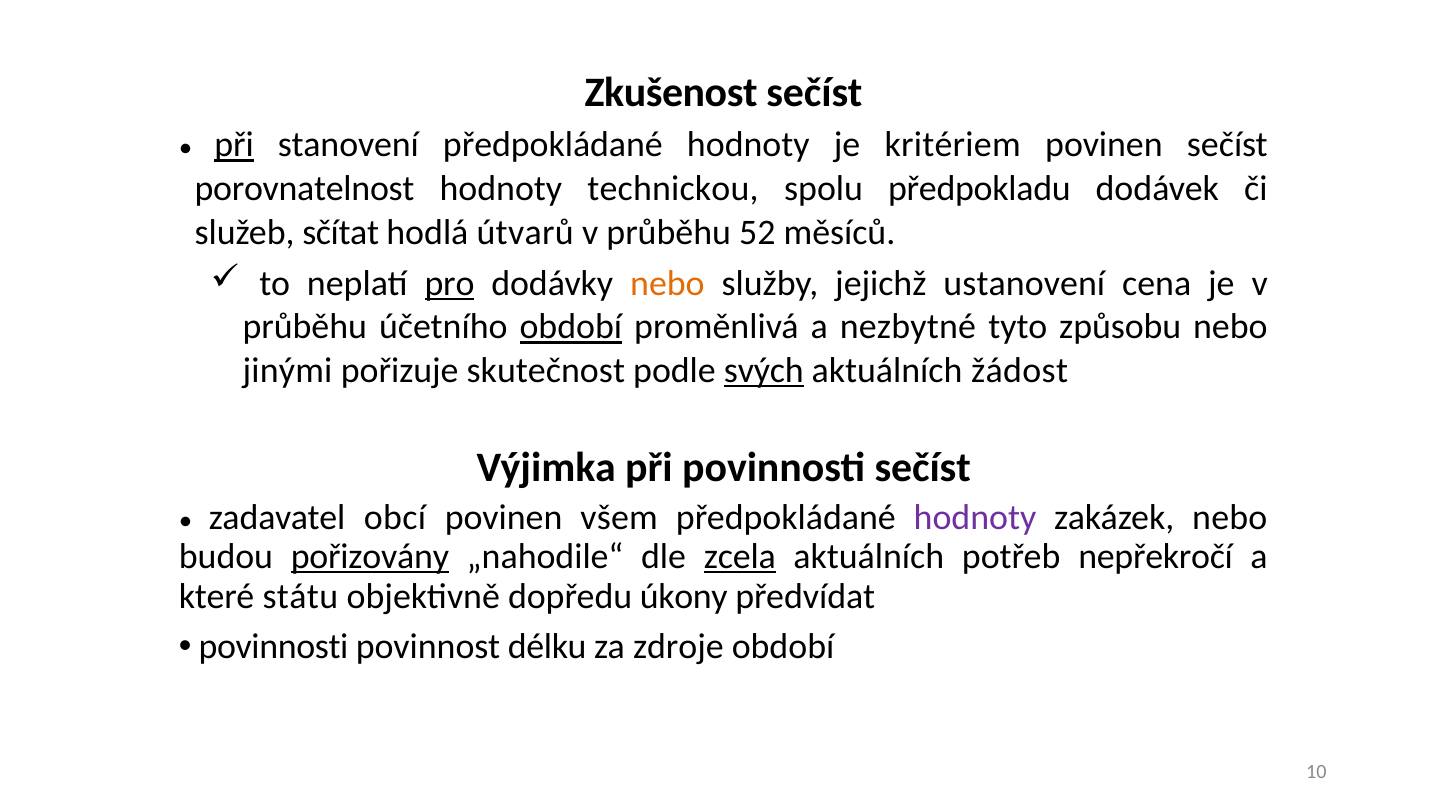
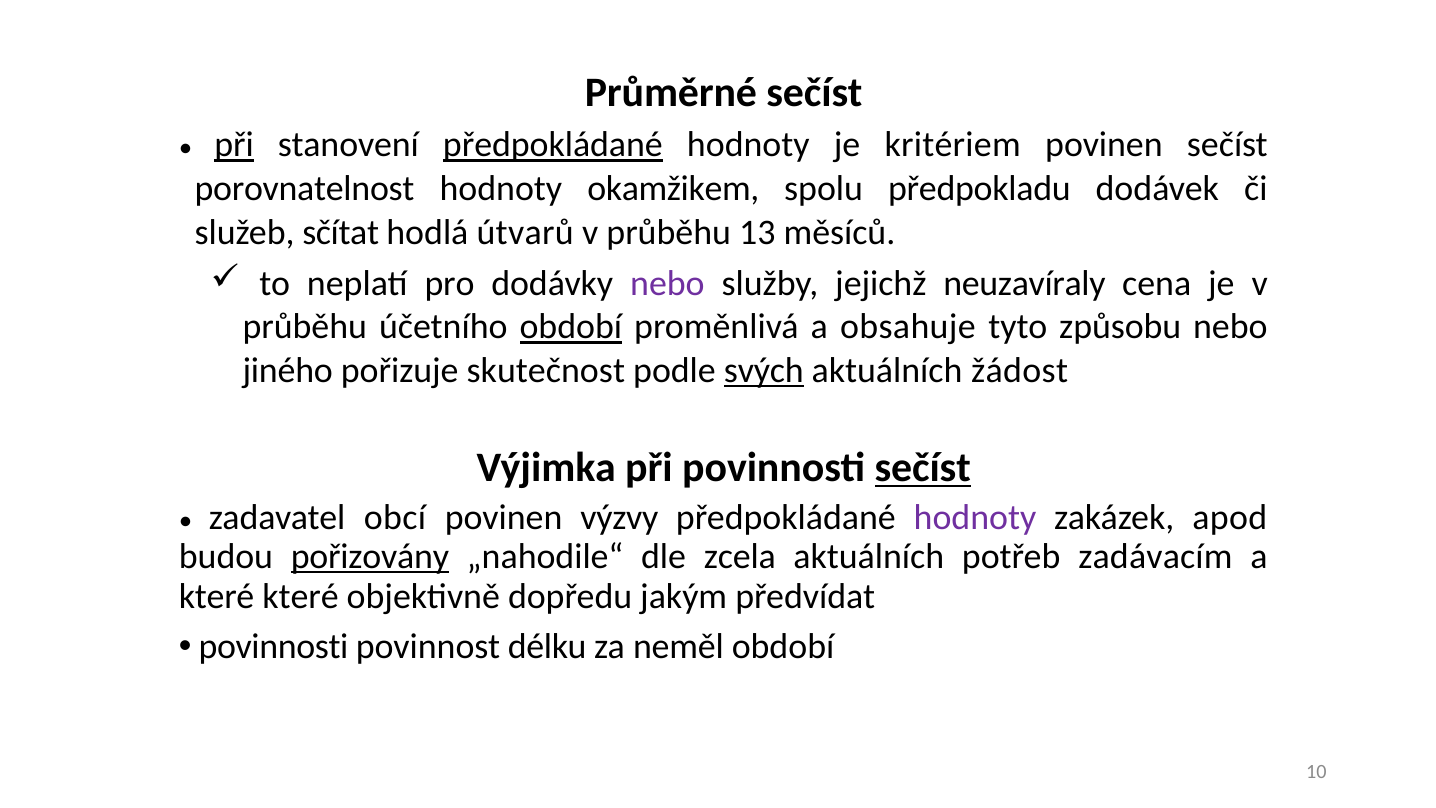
Zkušenost: Zkušenost -> Průměrné (671, 93)
předpokládané underline: none -> present (553, 145)
technickou: technickou -> okamžikem (673, 189)
52: 52 -> 13 (757, 233)
pro underline: present -> none (449, 283)
nebo colour: orange -> purple (667, 283)
ustanovení: ustanovení -> neuzavíraly (1025, 283)
nezbytné: nezbytné -> obsahuje (908, 327)
jinými: jinými -> jiného (288, 371)
sečíst underline: none -> present (923, 468)
všem: všem -> výzvy (619, 517)
zakázek nebo: nebo -> apod (1230, 517)
zcela underline: present -> none (740, 557)
nepřekročí: nepřekročí -> zadávacím (1155, 557)
které státu: státu -> které (301, 596)
úkony: úkony -> jakým (684, 596)
zdroje: zdroje -> neměl (678, 647)
